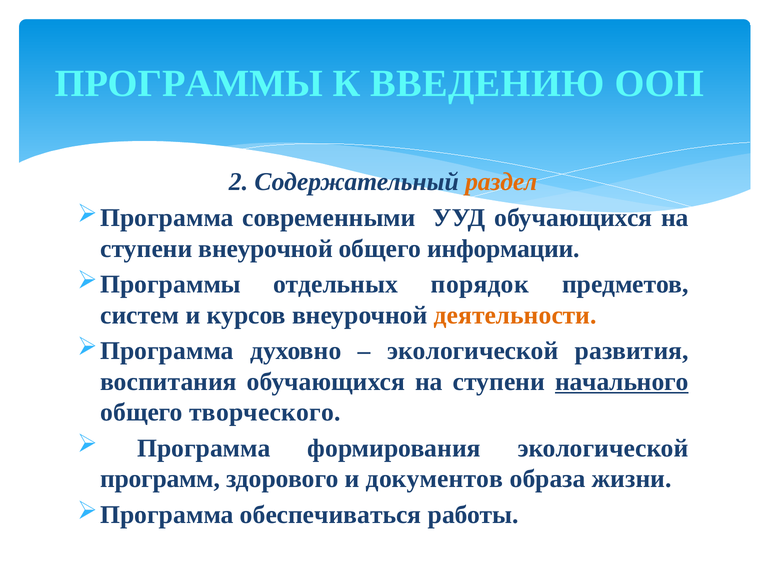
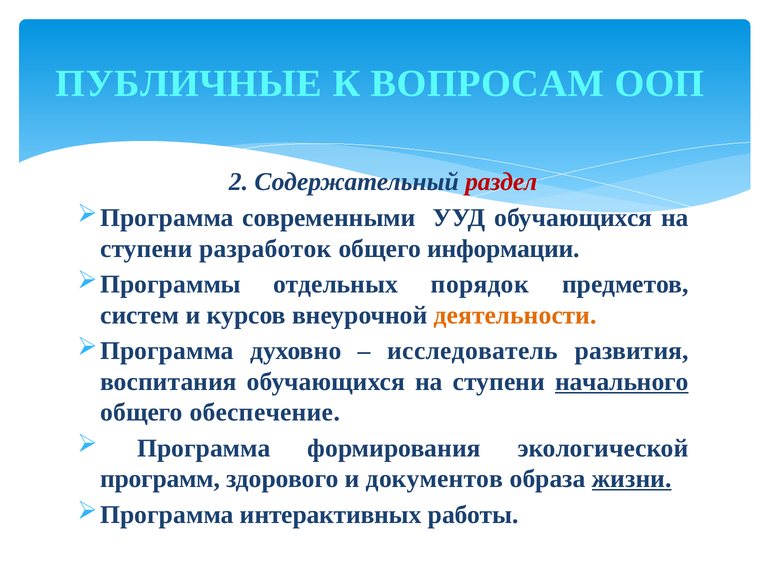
ПРОГРАММЫ: ПРОГРАММЫ -> ПУБЛИЧНЫЕ (189, 84)
ВВЕДЕНИЮ: ВВЕДЕНИЮ -> ВОПРОСАМ (487, 84)
раздел colour: orange -> red (501, 182)
ступени внеурочной: внеурочной -> разработок (265, 249)
экологической: экологической -> исследователь (473, 351)
творческого: творческого -> обеспечение (265, 413)
жизни underline: none -> present (632, 480)
обеспечиваться: обеспечиваться -> интерактивных (331, 515)
